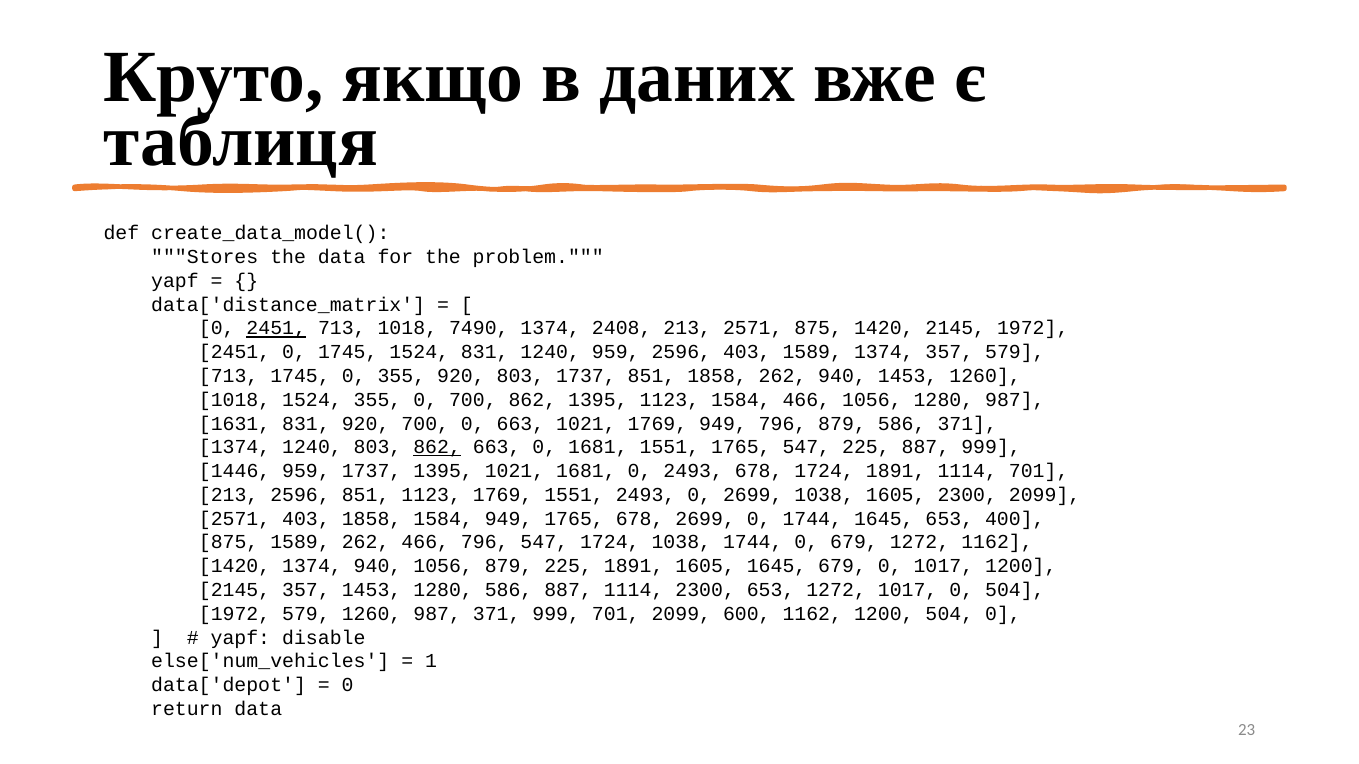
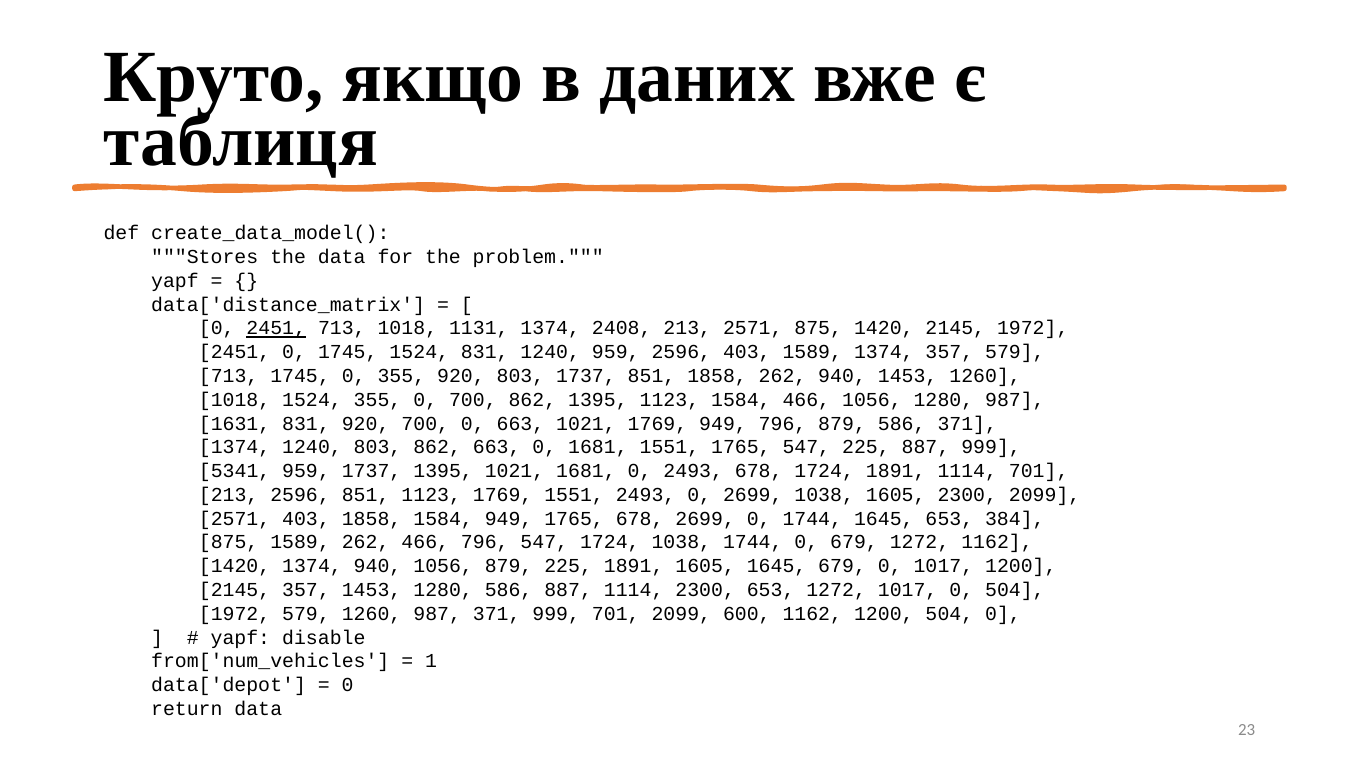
7490: 7490 -> 1131 (479, 329)
862 underline: present -> none (437, 448)
1446: 1446 -> 5341 (235, 471)
400: 400 -> 384 (1015, 519)
else['num_vehicles: else['num_vehicles -> from['num_vehicles (270, 662)
